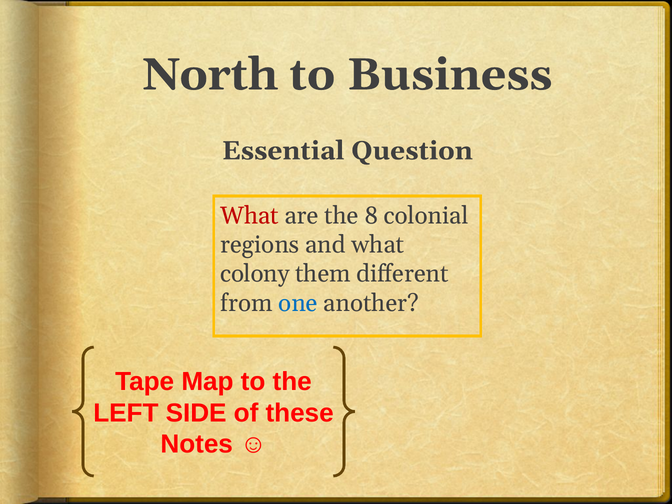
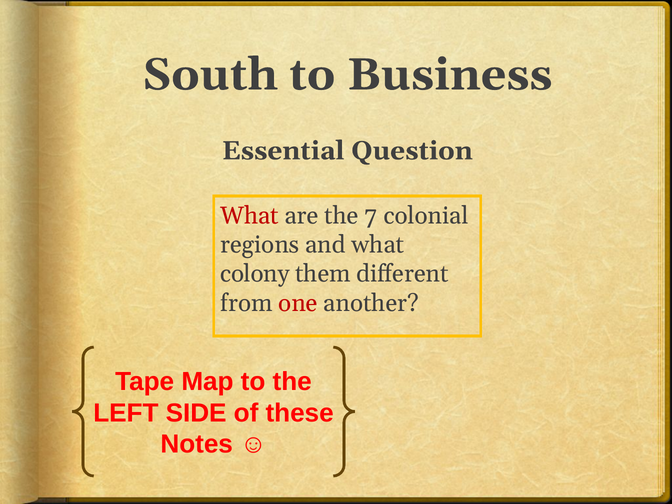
North: North -> South (210, 75)
8: 8 -> 7 (371, 216)
one colour: blue -> red (298, 303)
